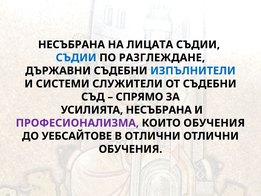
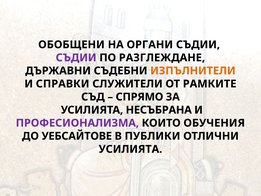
НЕСЪБРАНА: НЕСЪБРАНА -> ОБОБЩЕНИ (71, 45)
ЛИЦАТА: ЛИЦАТА -> ОРГАНИ (150, 45)
СЪДИИ colour: blue -> purple (76, 58)
ИЗПЪЛНИТЕЛИ colour: blue -> orange (193, 71)
СИСТЕМИ: СИСТЕМИ -> СПРАВКИ (63, 84)
ОТ СЪДЕБНИ: СЪДЕБНИ -> РАМКИТЕ (210, 84)
В ОТЛИЧНИ: ОТЛИЧНИ -> ПУБЛИКИ (152, 136)
ОБУЧЕНИЯ: ОБУЧЕНИЯ -> УСИЛИЯТА (130, 149)
